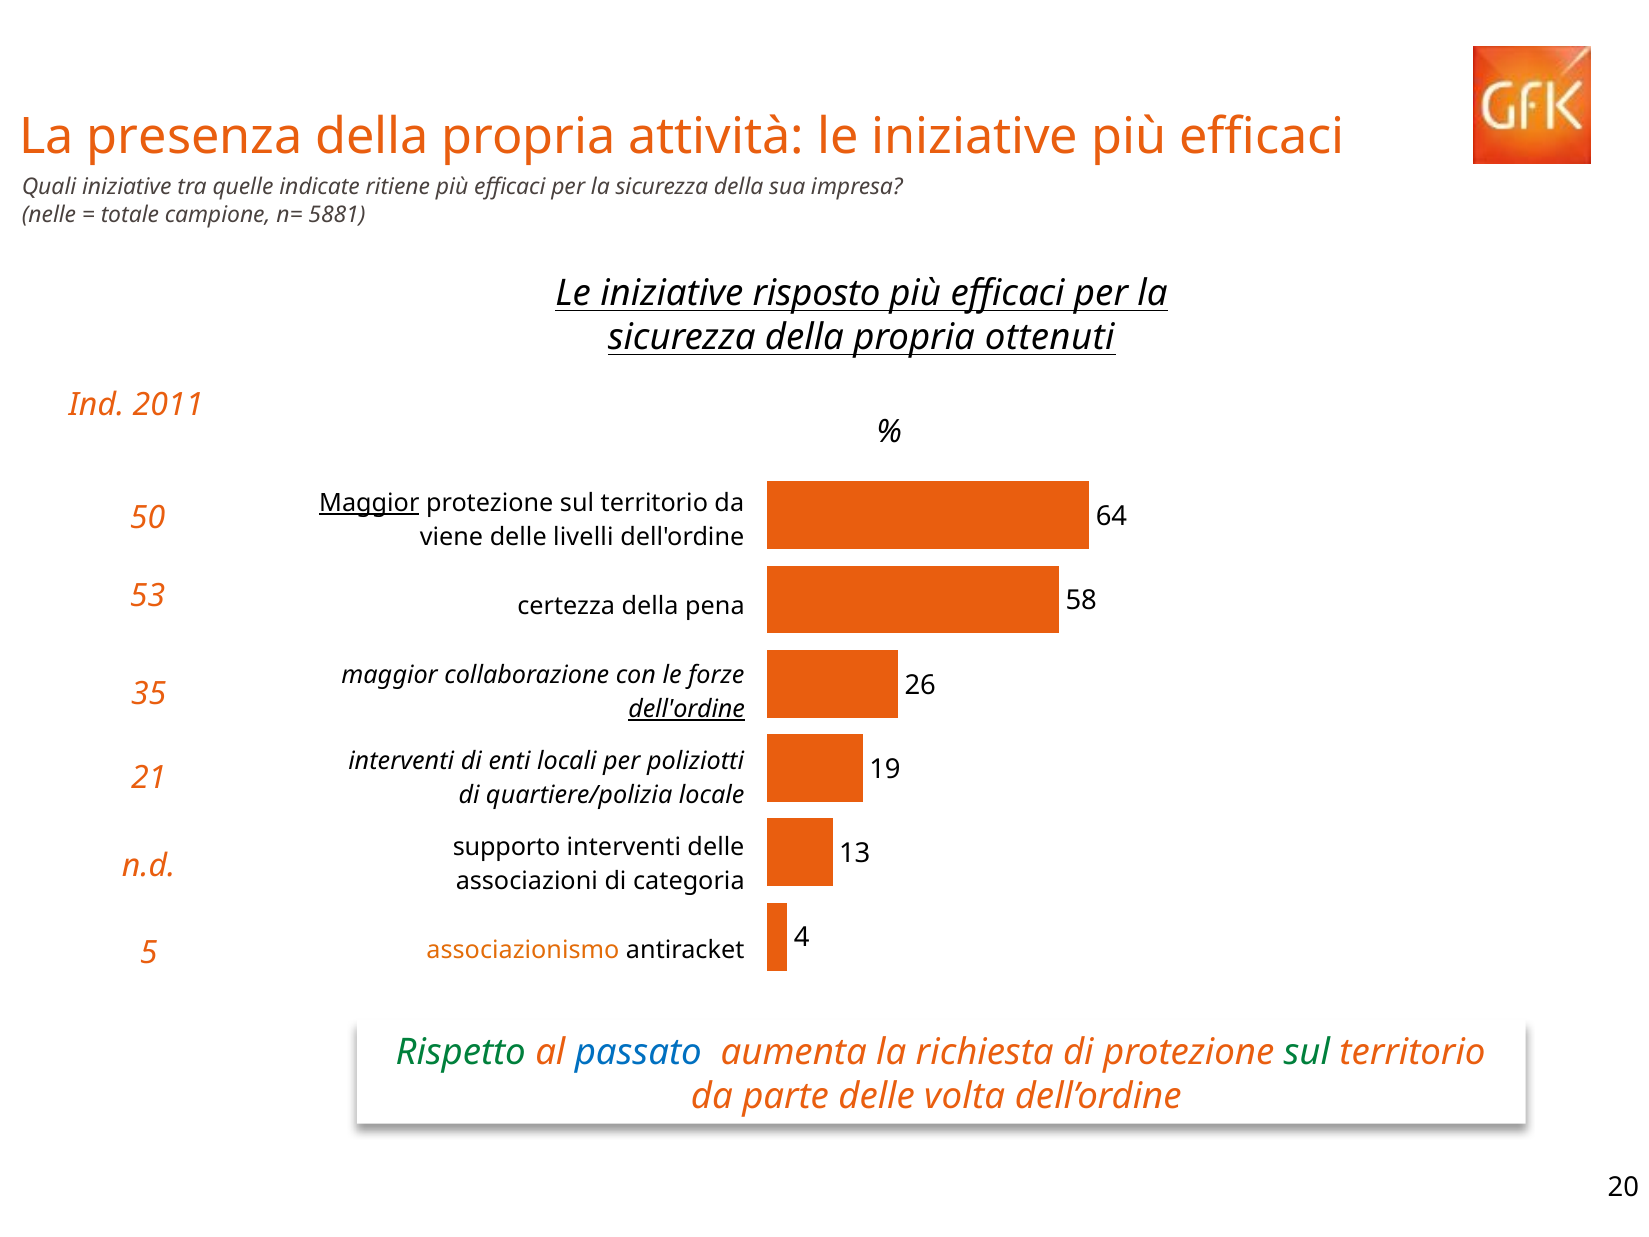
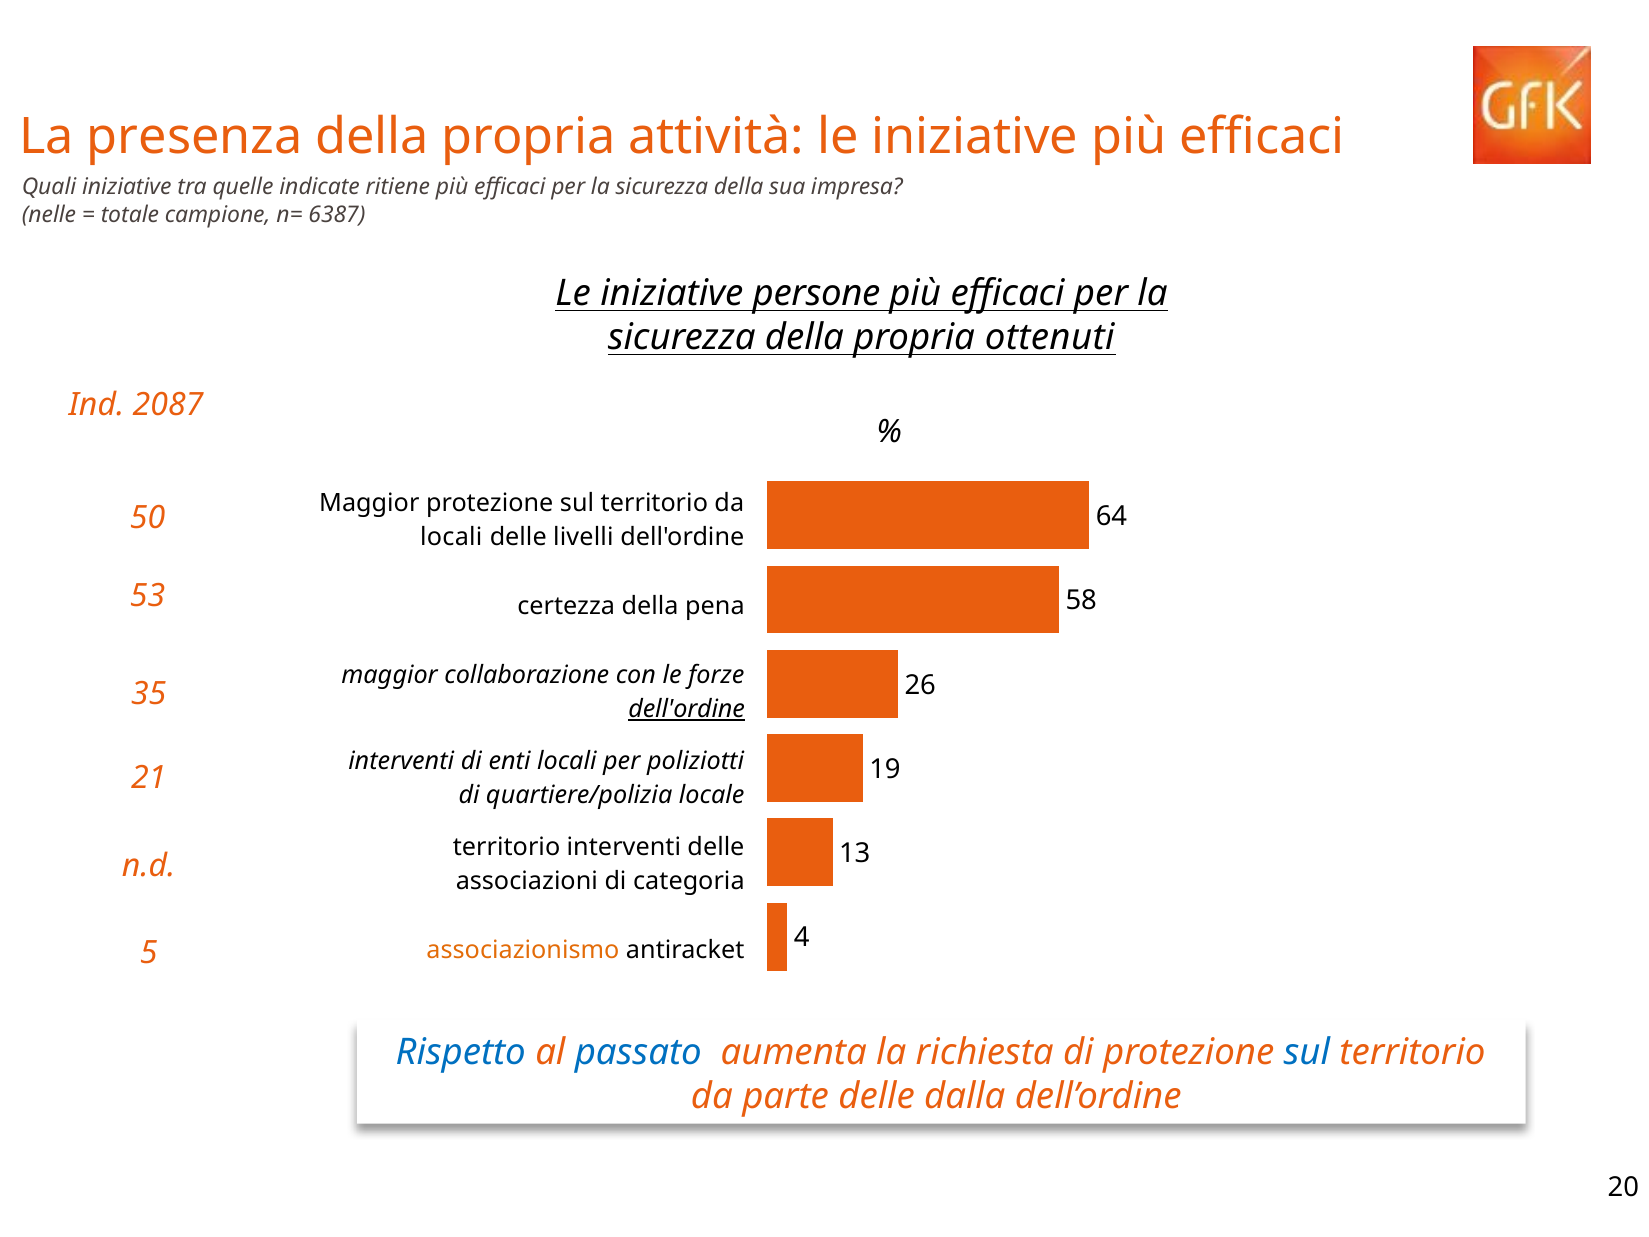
5881: 5881 -> 6387 (337, 215)
risposto: risposto -> persone (817, 294)
2011: 2011 -> 2087 (168, 405)
Maggior underline: present -> none (369, 503)
viene: viene -> locali (451, 537)
supporto: supporto -> territorio (507, 847)
Rispetto colour: green -> blue (461, 1052)
sul colour: green -> blue (1307, 1052)
volta: volta -> dalla (965, 1096)
